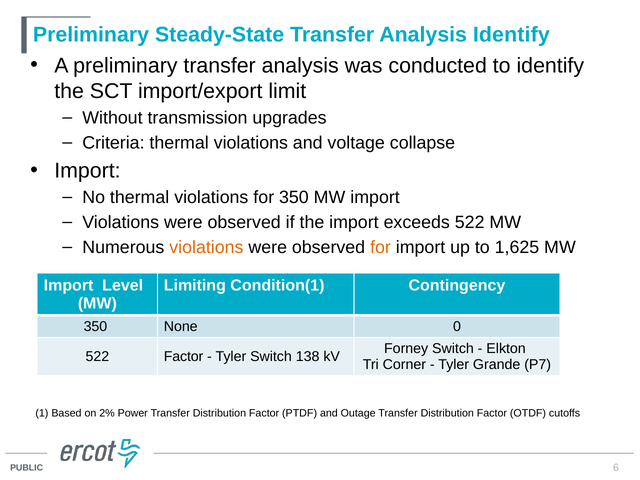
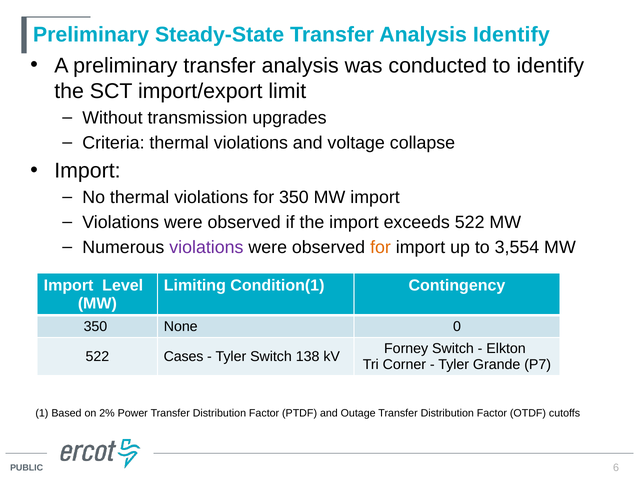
violations colour: orange -> purple (206, 247)
1,625: 1,625 -> 3,554 (517, 247)
522 Factor: Factor -> Cases (184, 357)
